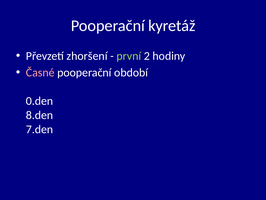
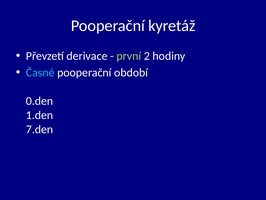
zhoršení: zhoršení -> derivace (87, 56)
Časné colour: pink -> light blue (40, 72)
8.den: 8.den -> 1.den (40, 115)
